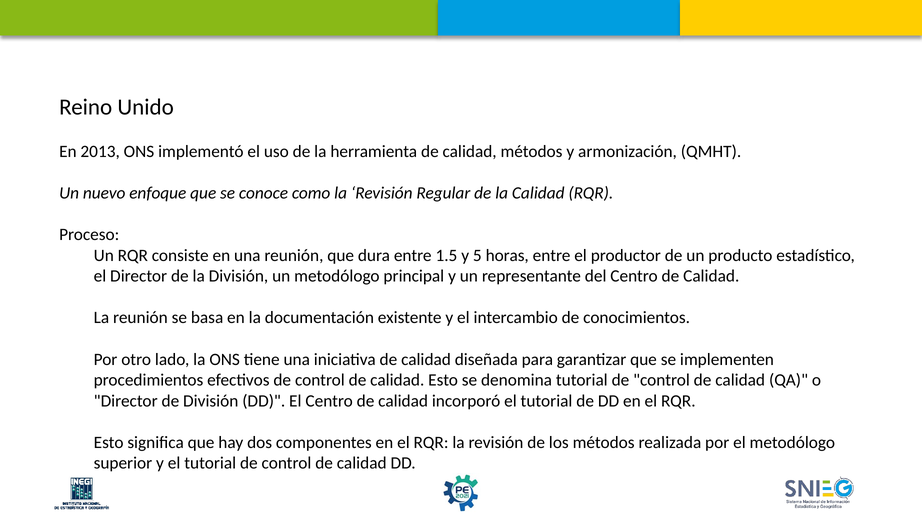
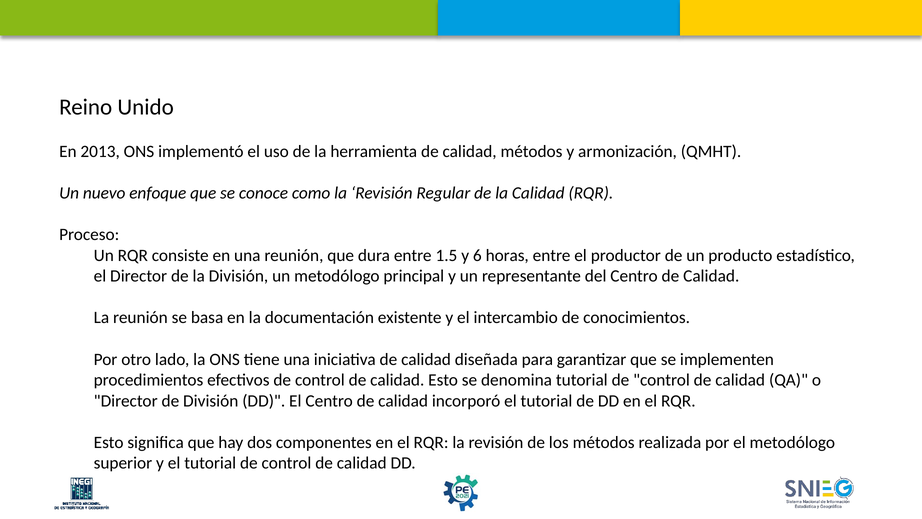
5: 5 -> 6 (477, 255)
